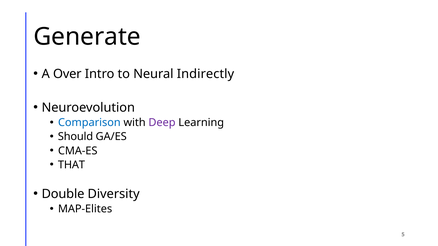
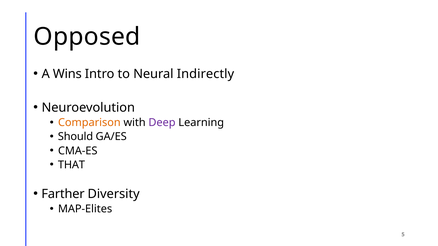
Generate: Generate -> Opposed (87, 37)
Over: Over -> Wins (67, 74)
Comparison colour: blue -> orange (89, 123)
Double: Double -> Farther (63, 194)
